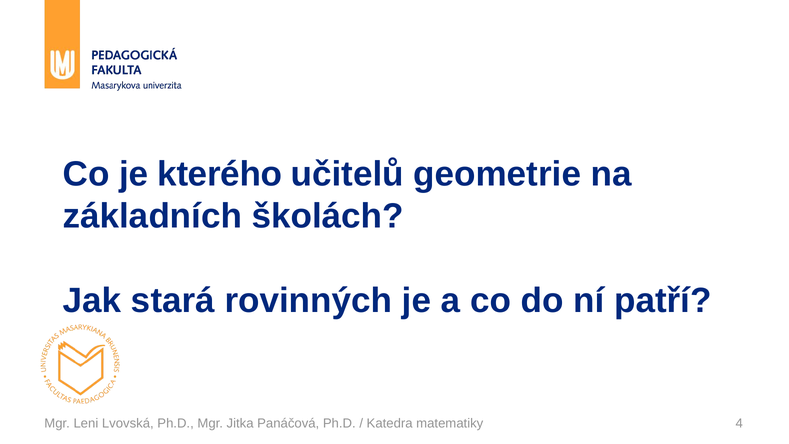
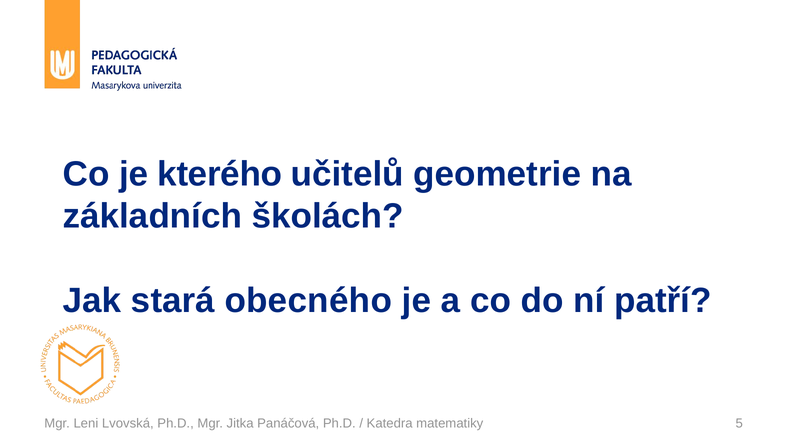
rovinných: rovinných -> obecného (308, 301)
4: 4 -> 5 (739, 423)
